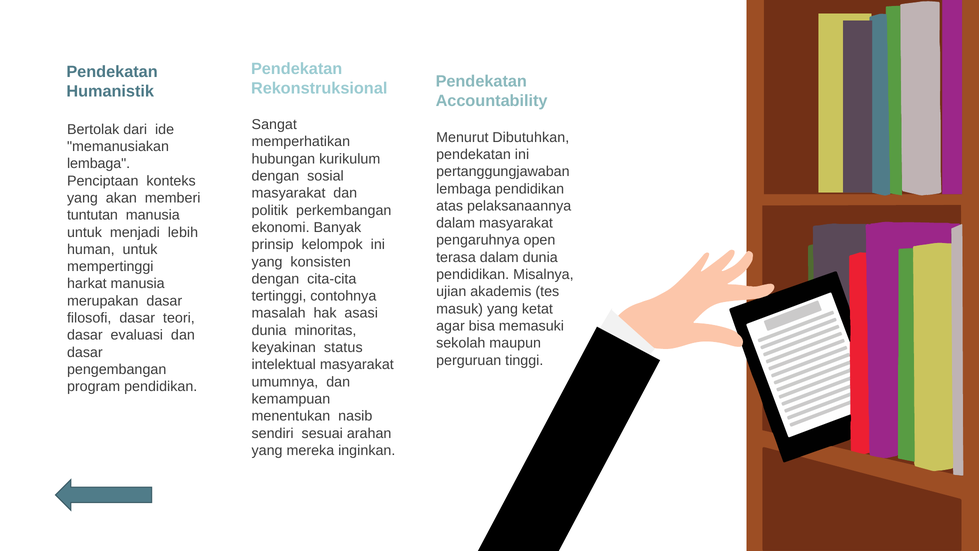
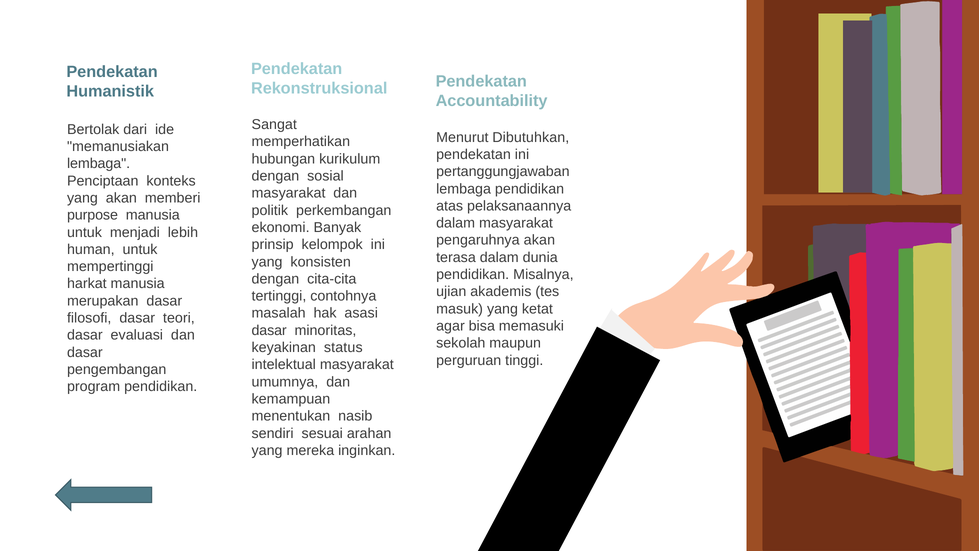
tuntutan: tuntutan -> purpose (92, 215)
pengaruhnya open: open -> akan (539, 240)
dunia: dunia -> dasar (269, 330)
